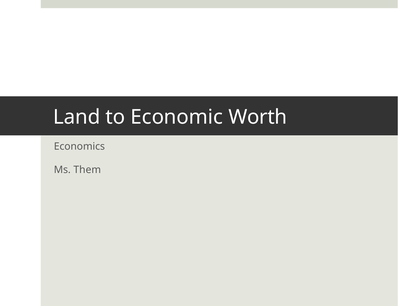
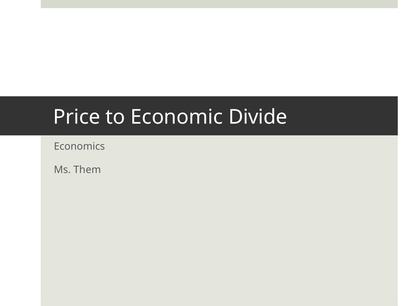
Land: Land -> Price (77, 117)
Worth: Worth -> Divide (258, 117)
